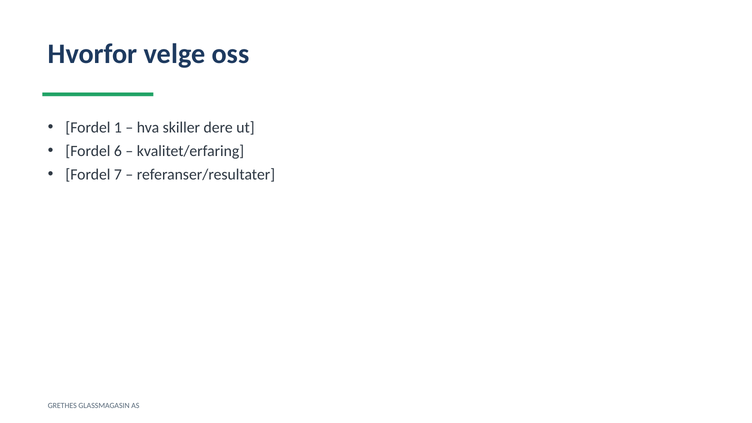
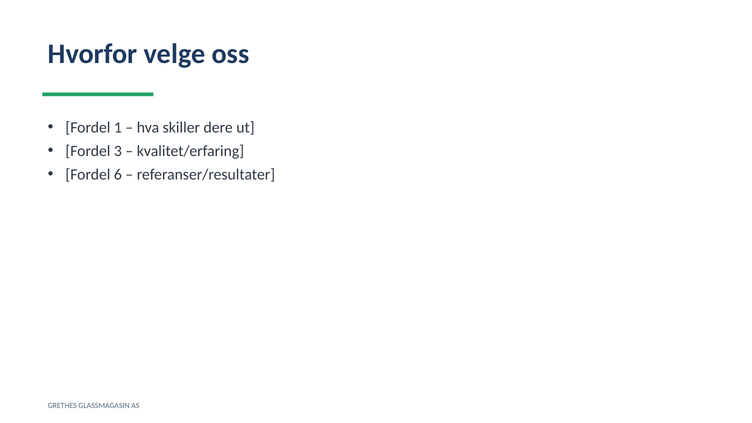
6: 6 -> 3 (118, 151)
7: 7 -> 6 (118, 174)
